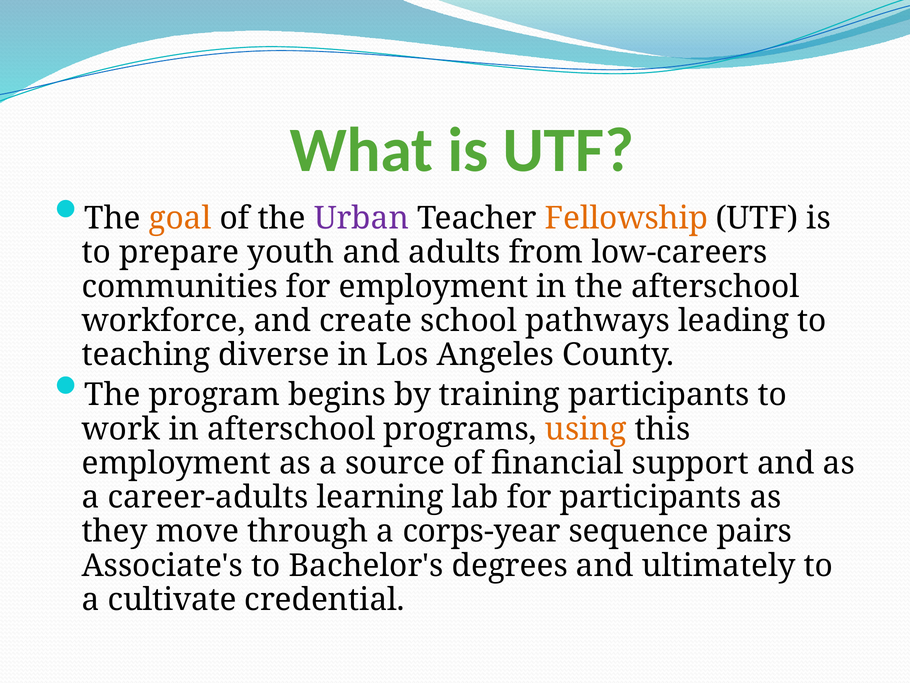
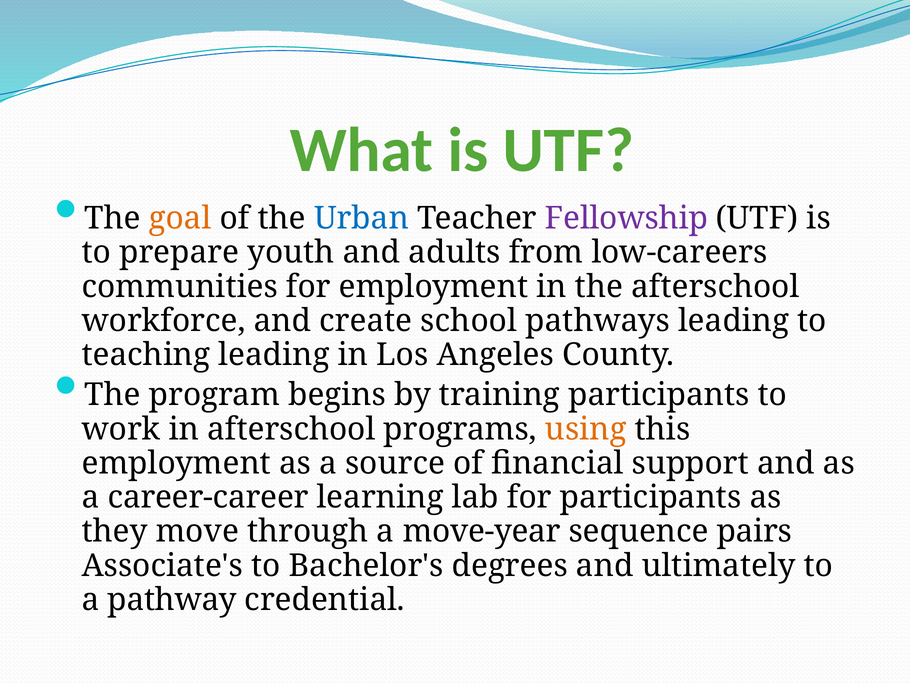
Urban colour: purple -> blue (361, 218)
Fellowship colour: orange -> purple (626, 218)
teaching diverse: diverse -> leading (274, 355)
career-adults: career-adults -> career-career (208, 497)
corps-year: corps-year -> move-year (482, 531)
cultivate: cultivate -> pathway (172, 599)
